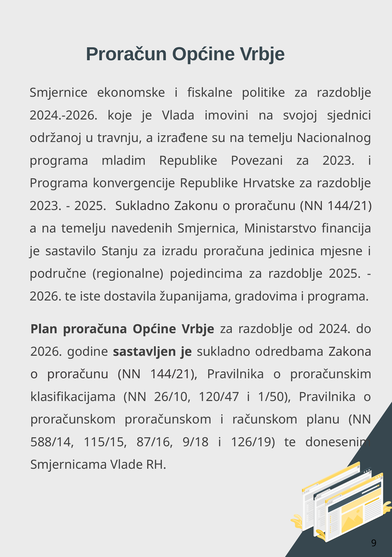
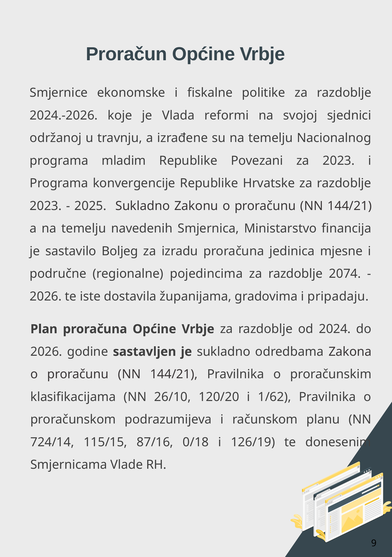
imovini: imovini -> reformi (227, 115)
Stanju: Stanju -> Boljeg (120, 251)
razdoblje 2025: 2025 -> 2074 (345, 274)
gradovima i programa: programa -> pripadaju (338, 296)
120/47: 120/47 -> 120/20 (219, 397)
1/50: 1/50 -> 1/62 (275, 397)
proračunskom proračunskom: proračunskom -> podrazumijeva (168, 419)
588/14: 588/14 -> 724/14 (52, 442)
9/18: 9/18 -> 0/18 (196, 442)
